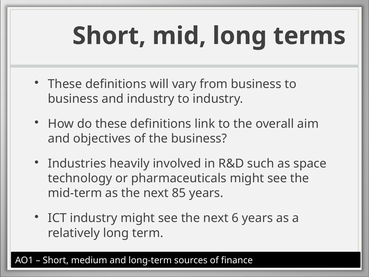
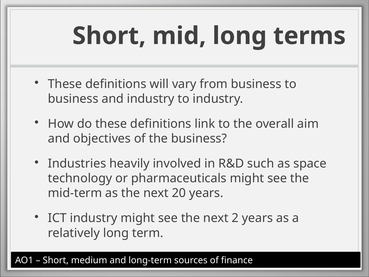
85: 85 -> 20 (179, 193)
6: 6 -> 2 (235, 218)
